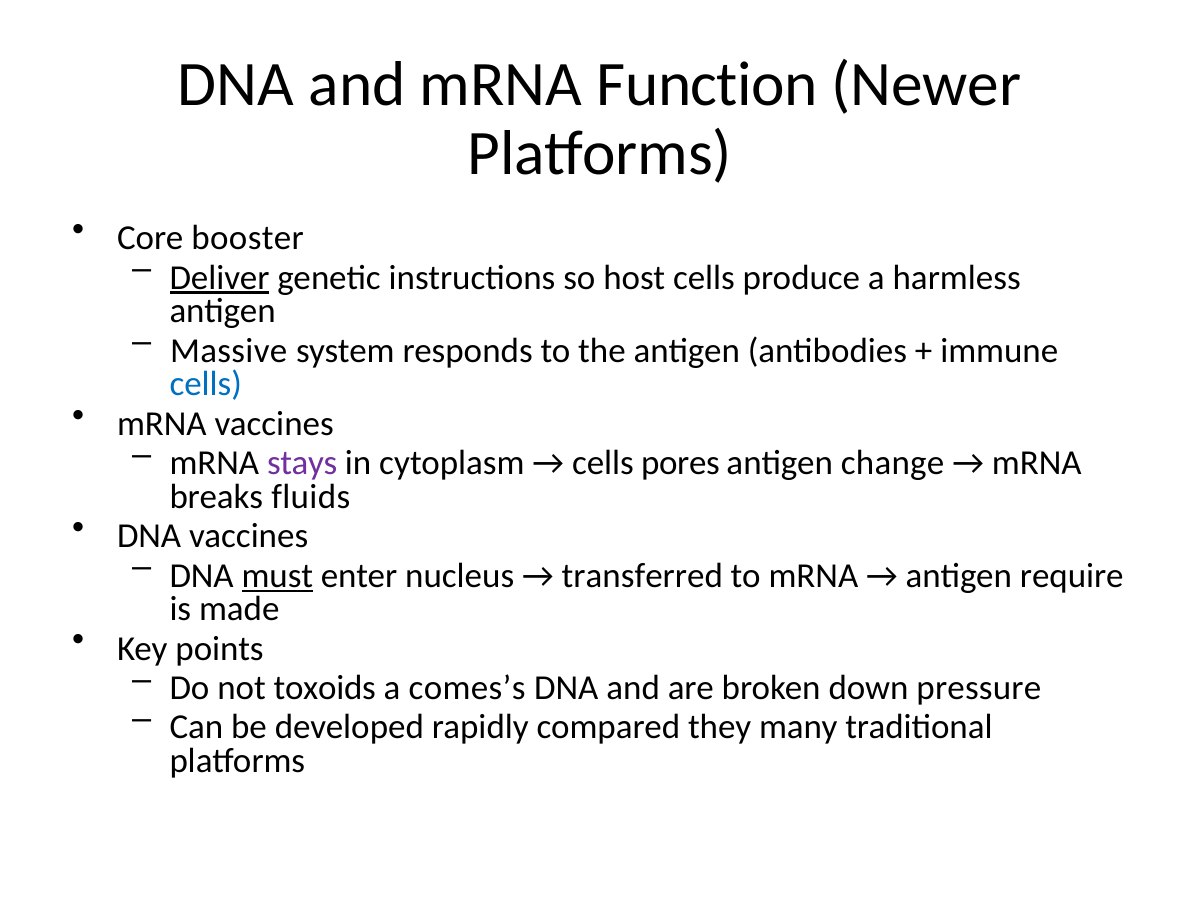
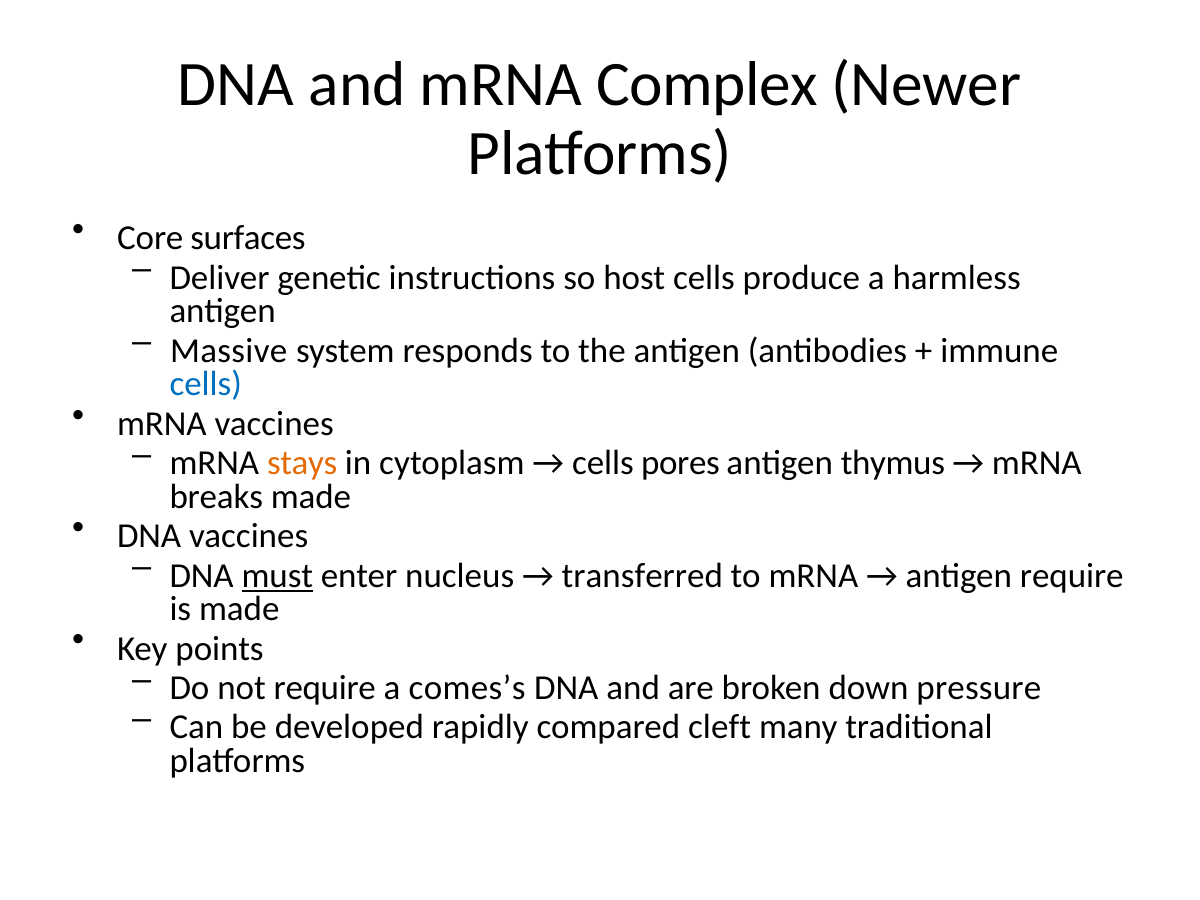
Function: Function -> Complex (707, 85)
booster: booster -> surfaces (248, 238)
Deliver underline: present -> none (220, 277)
stays colour: purple -> orange (302, 463)
change: change -> thymus (893, 463)
breaks fluids: fluids -> made (311, 497)
not toxoids: toxoids -> require (325, 688)
they: they -> cleft (720, 727)
